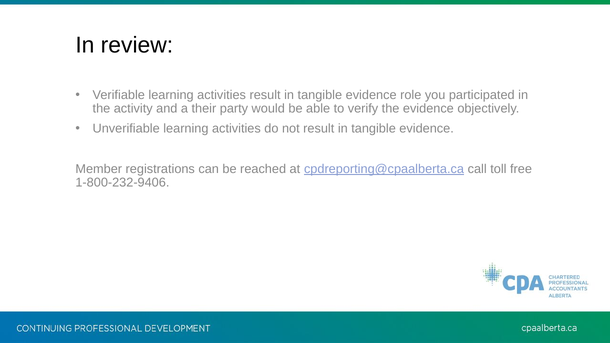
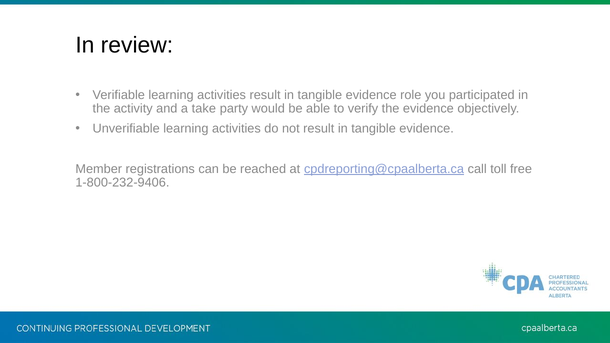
their: their -> take (204, 109)
